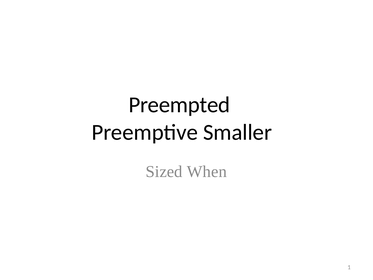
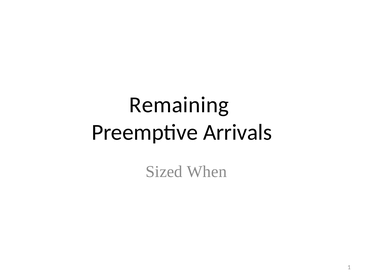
Preempted: Preempted -> Remaining (179, 105)
Smaller: Smaller -> Arrivals (237, 132)
